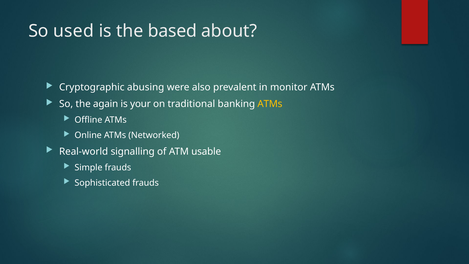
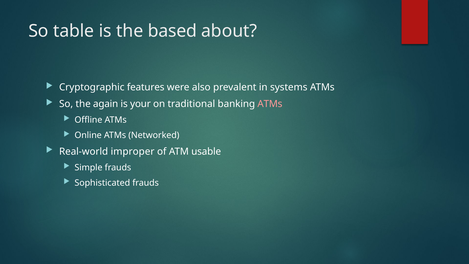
used: used -> table (74, 31)
abusing: abusing -> features (146, 87)
monitor: monitor -> systems (289, 87)
ATMs colour: yellow -> pink (270, 104)
signalling: signalling -> improper (133, 151)
